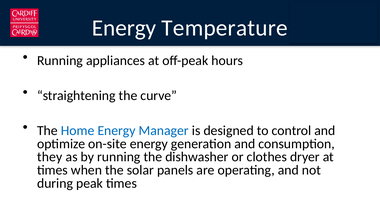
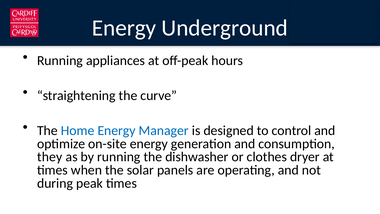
Temperature: Temperature -> Underground (225, 28)
